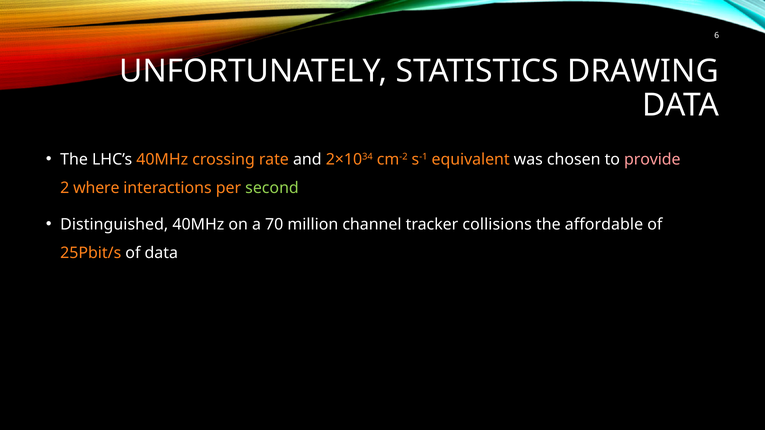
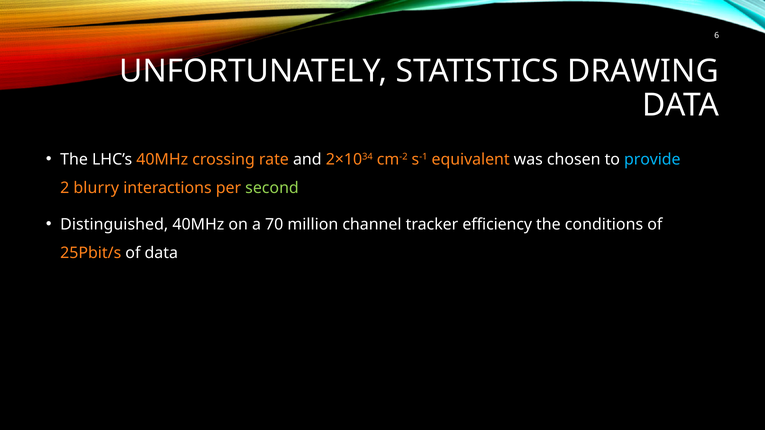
provide colour: pink -> light blue (652, 159)
where: where -> blurry (96, 188)
collisions: collisions -> efficiency (497, 225)
affordable: affordable -> conditions (604, 225)
